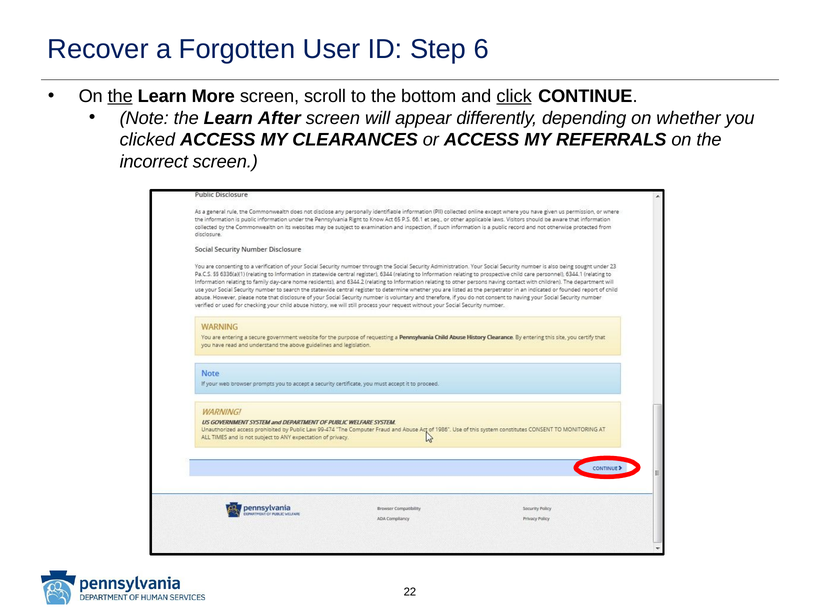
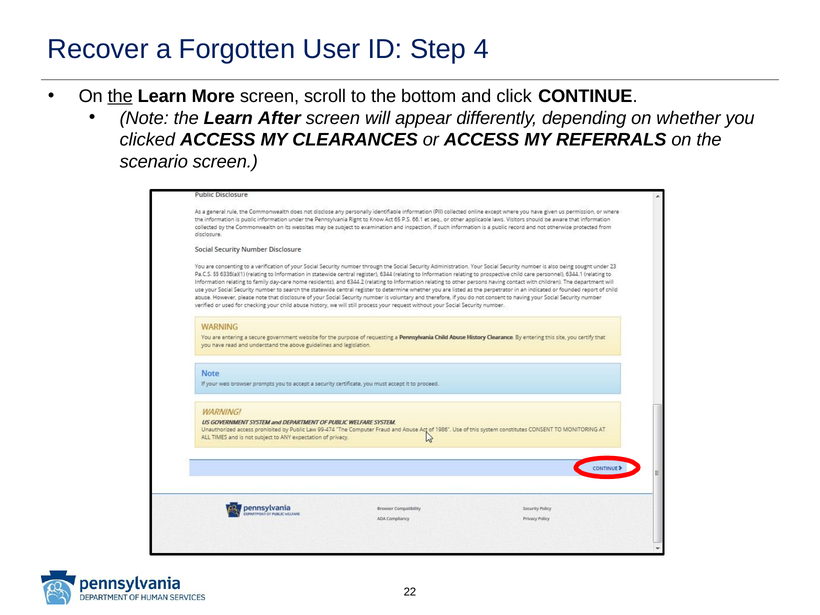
6: 6 -> 4 (481, 49)
click underline: present -> none (514, 96)
incorrect: incorrect -> scenario (154, 162)
